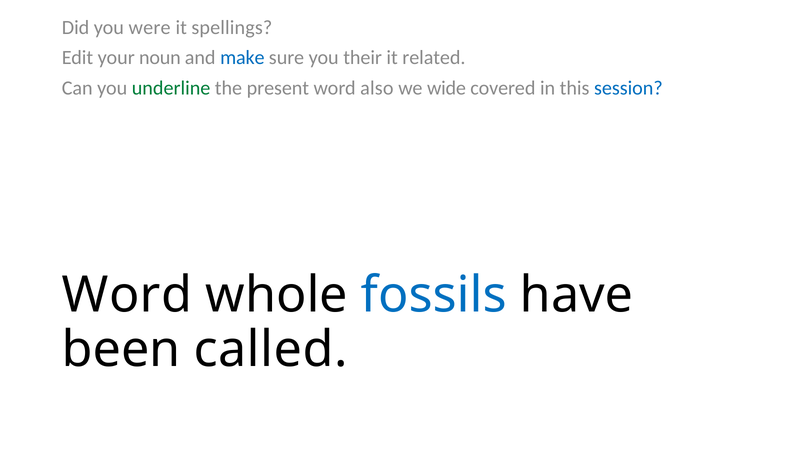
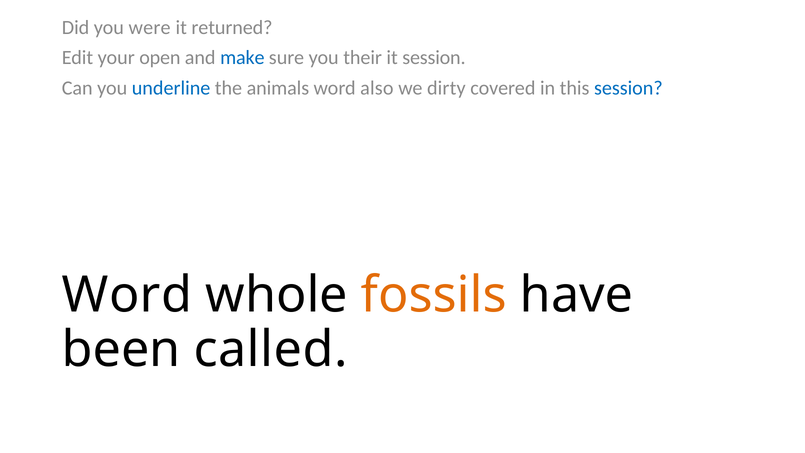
spellings: spellings -> returned (232, 28)
noun: noun -> open (160, 58)
it related: related -> session (434, 58)
underline colour: green -> blue (171, 88)
present: present -> animals (278, 88)
wide: wide -> dirty (446, 88)
fossils colour: blue -> orange (434, 295)
